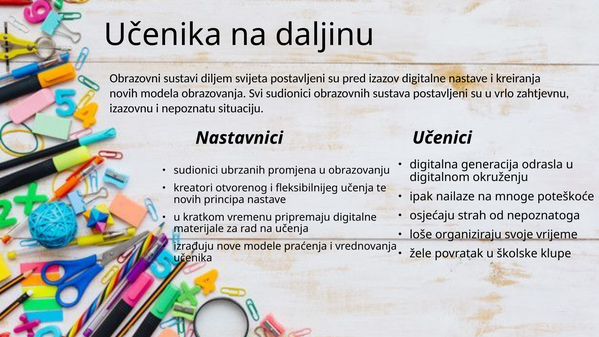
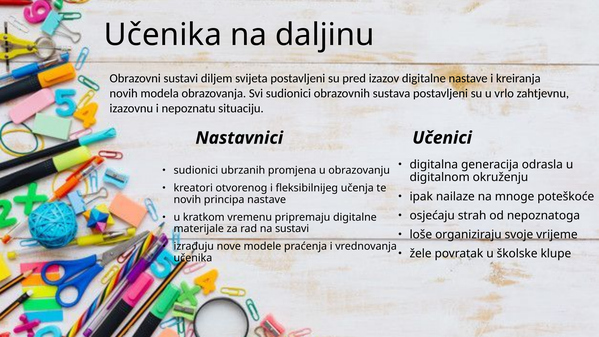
na učenja: učenja -> sustavi (292, 229)
